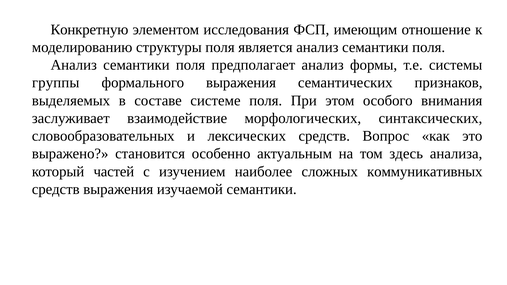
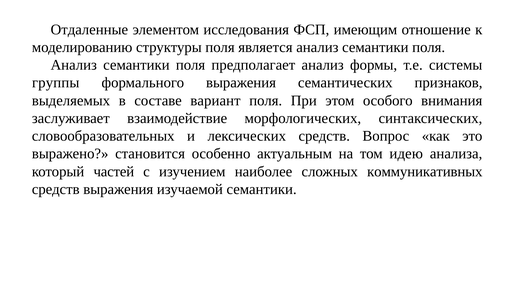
Конкретную: Конкретную -> Отдаленные (89, 30)
системе: системе -> вариант (215, 101)
здесь: здесь -> идею (406, 154)
